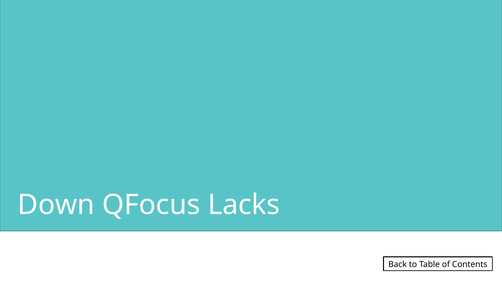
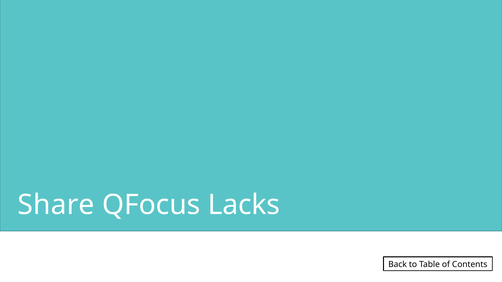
Down: Down -> Share (56, 205)
